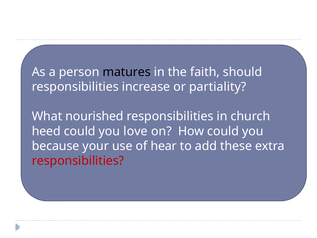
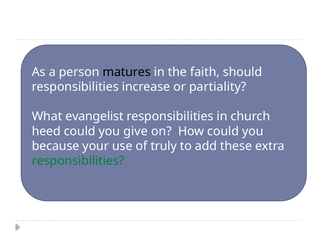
nourished: nourished -> evangelist (94, 116)
love: love -> give (136, 131)
hear: hear -> truly (164, 146)
responsibilities colour: red -> green (78, 161)
